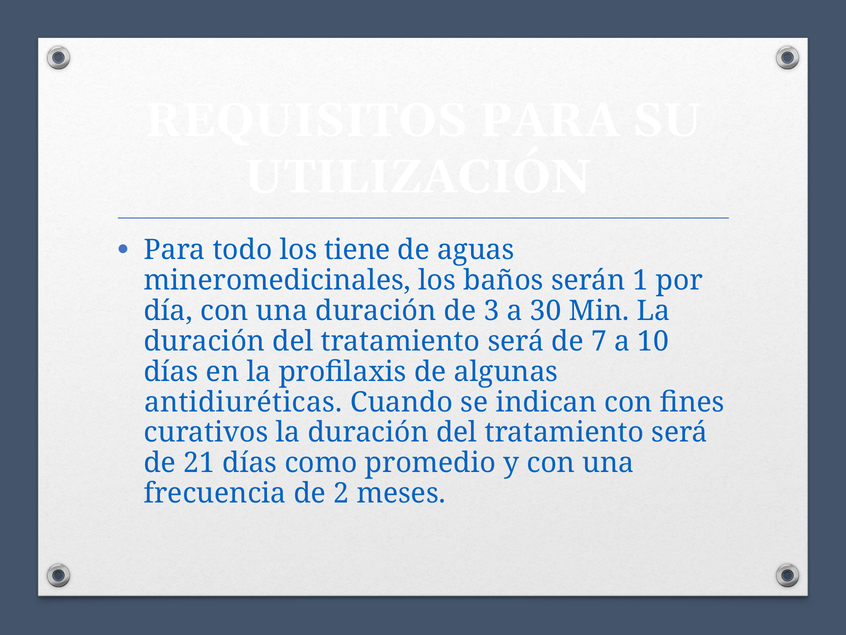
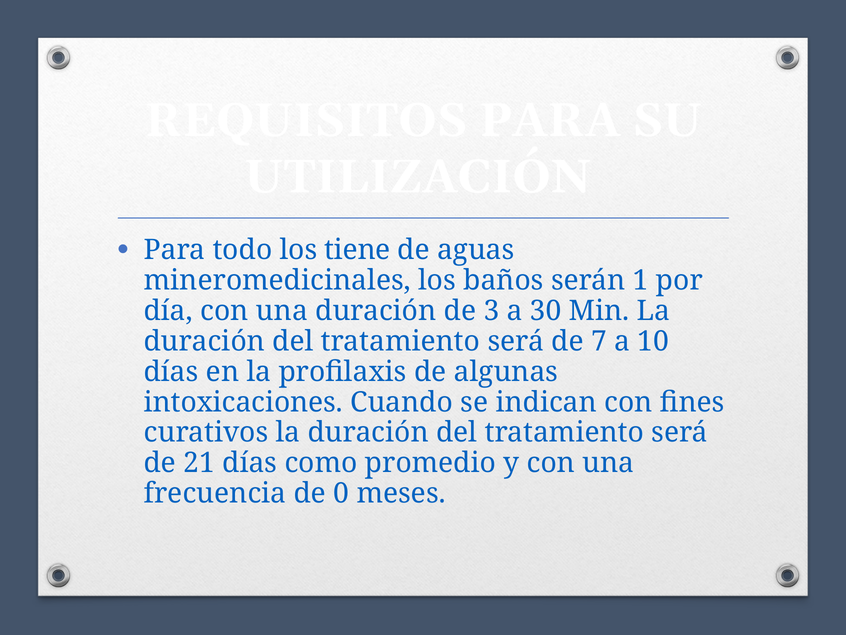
antidiuréticas: antidiuréticas -> intoxicaciones (243, 402)
2: 2 -> 0 (341, 493)
